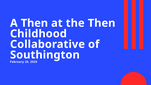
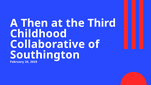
the Then: Then -> Third (102, 23)
